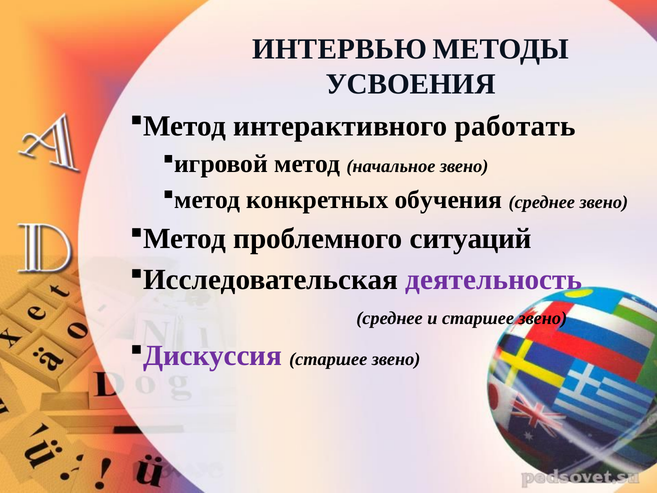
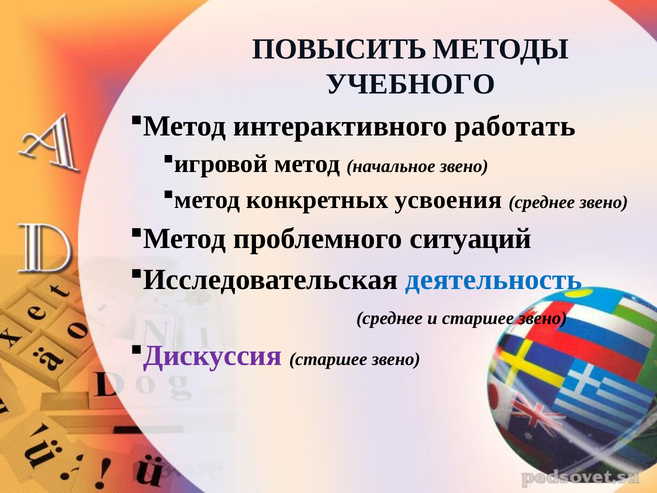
ИНТЕРВЬЮ: ИНТЕРВЬЮ -> ПОВЫСИТЬ (340, 49)
УСВОЕНИЯ: УСВОЕНИЯ -> УЧЕБНОГО (410, 84)
обучения: обучения -> усвоения (448, 199)
деятельность colour: purple -> blue (494, 279)
